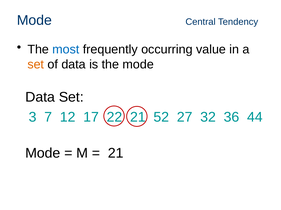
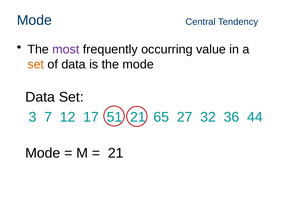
most colour: blue -> purple (66, 50)
22: 22 -> 51 (115, 118)
52: 52 -> 65 (161, 118)
